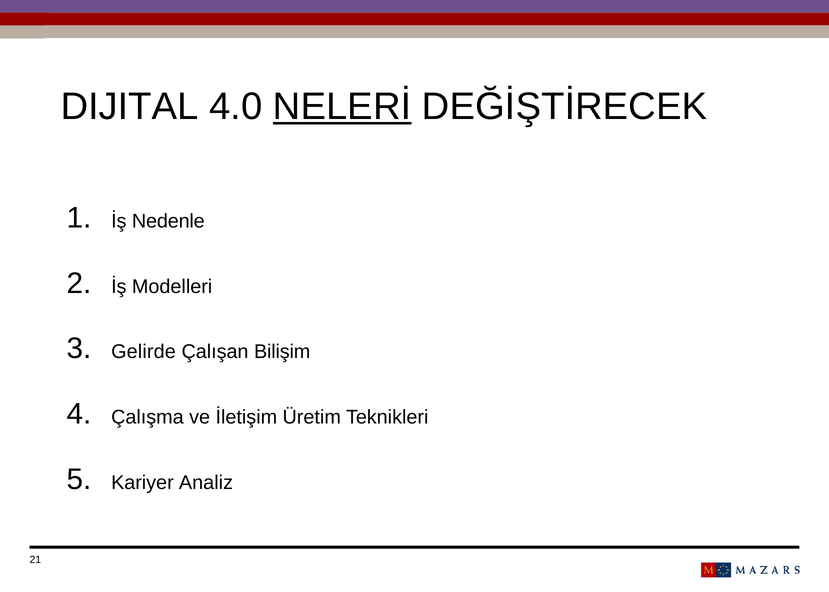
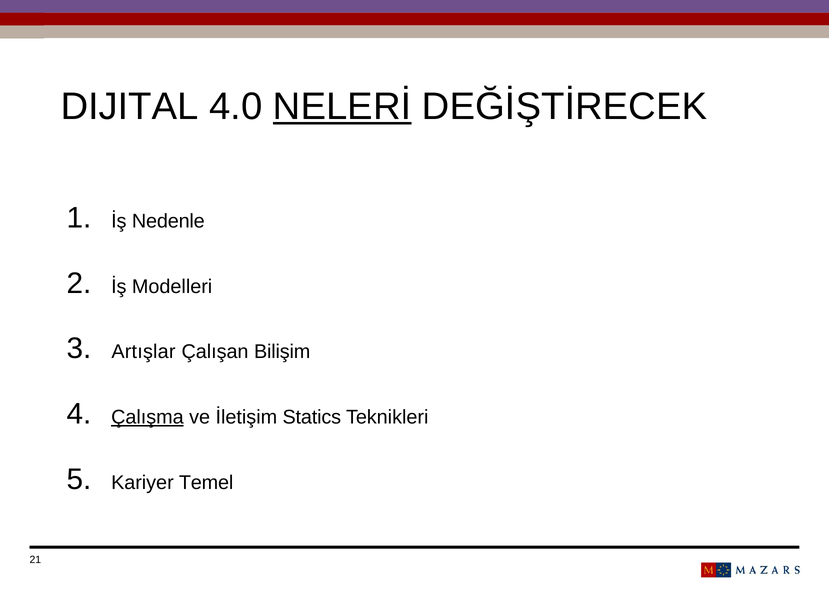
Gelirde: Gelirde -> Artışlar (143, 352)
Çalışma underline: none -> present (147, 417)
Üretim: Üretim -> Statics (312, 417)
Analiz: Analiz -> Temel (206, 483)
